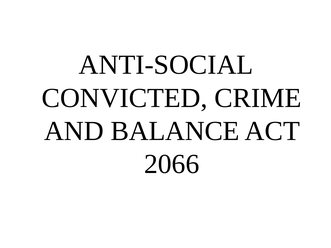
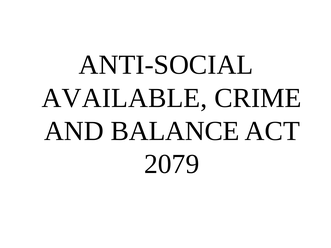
CONVICTED: CONVICTED -> AVAILABLE (124, 98)
2066: 2066 -> 2079 (172, 164)
